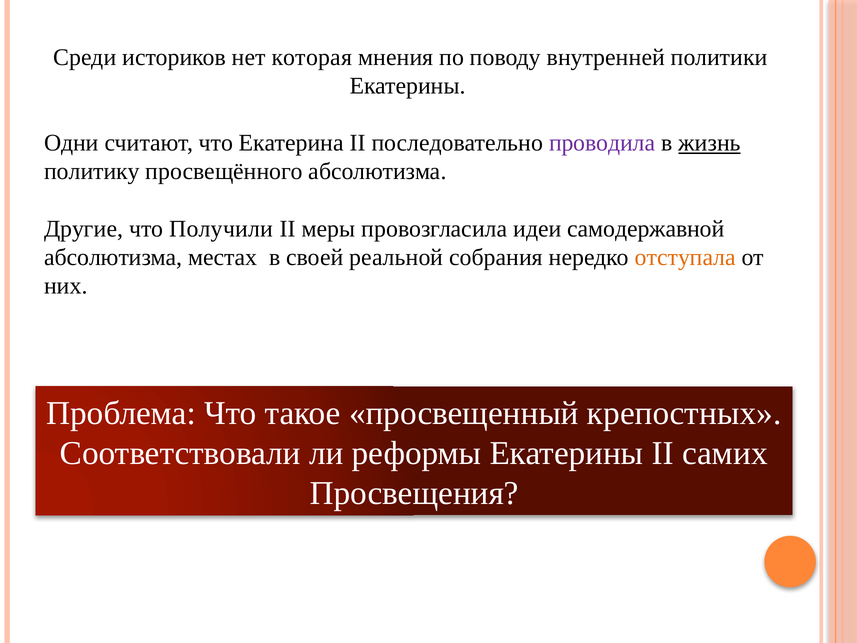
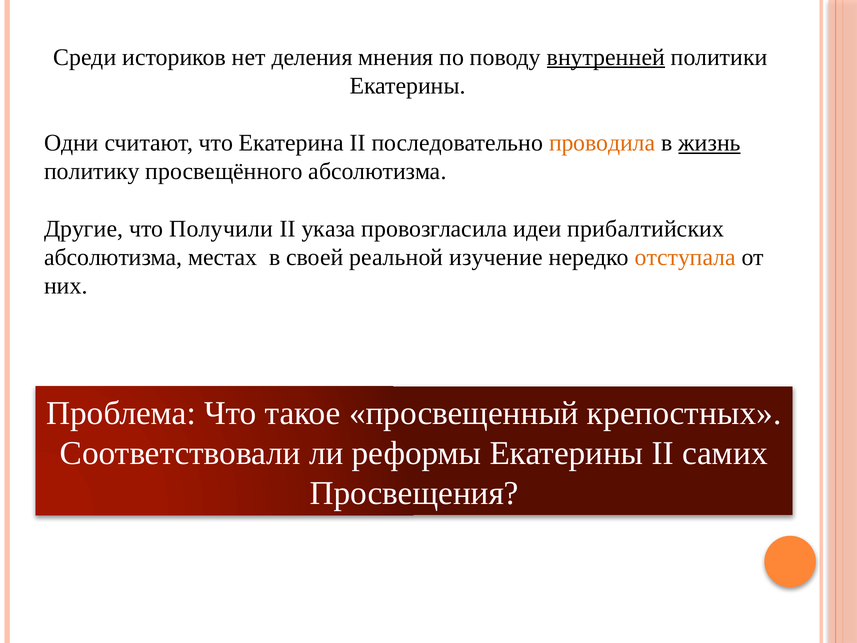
которая: которая -> деления (312, 57)
внутренней underline: none -> present (606, 57)
проводила colour: purple -> orange (602, 143)
меры: меры -> указа (329, 229)
самодержавной: самодержавной -> прибалтийских (646, 229)
собрания: собрания -> изучение (496, 257)
